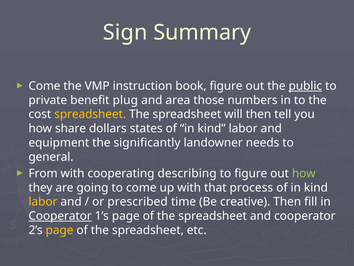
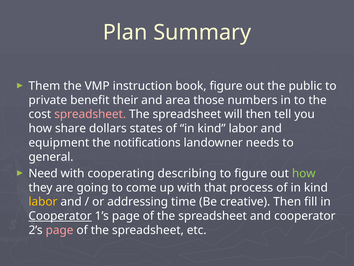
Sign: Sign -> Plan (125, 32)
Come: Come -> Them (44, 86)
public underline: present -> none (305, 86)
plug: plug -> their (125, 100)
spreadsheet colour: yellow -> pink (90, 114)
significantly: significantly -> notifications (147, 142)
From: From -> Need (43, 173)
prescribed: prescribed -> addressing (138, 201)
page colour: yellow -> pink (60, 230)
